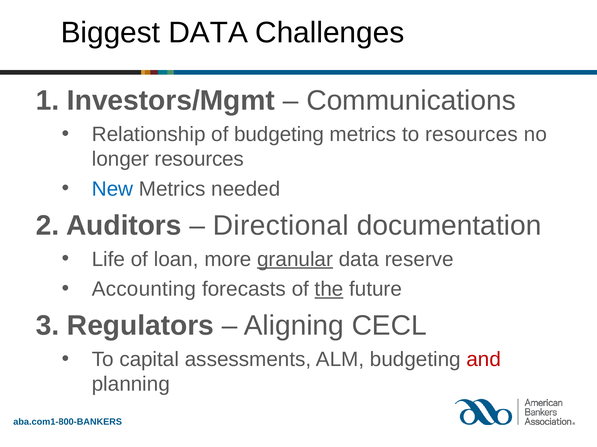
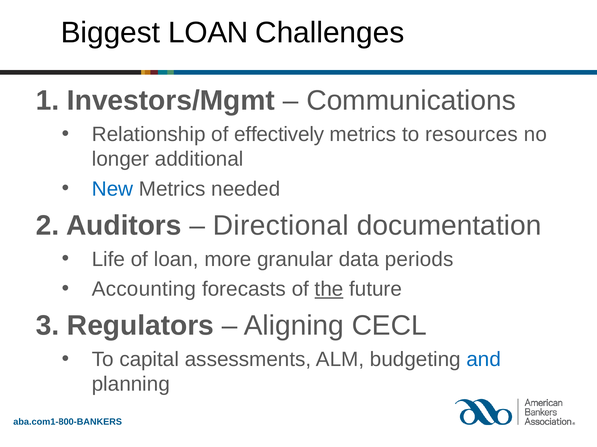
Biggest DATA: DATA -> LOAN (208, 33)
of budgeting: budgeting -> effectively (279, 134)
longer resources: resources -> additional (199, 159)
granular underline: present -> none (295, 260)
reserve: reserve -> periods (419, 260)
and colour: red -> blue (484, 360)
